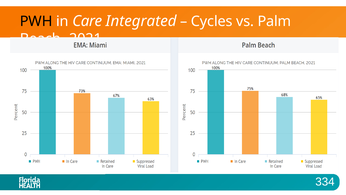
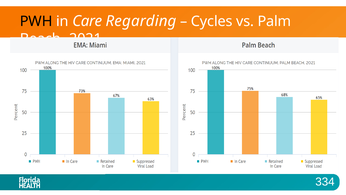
Integrated: Integrated -> Regarding (141, 21)
